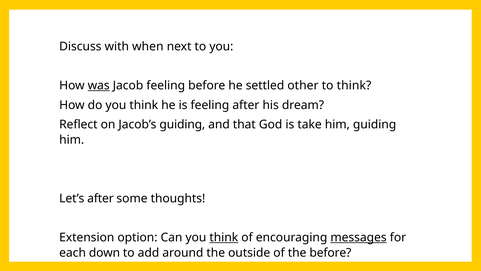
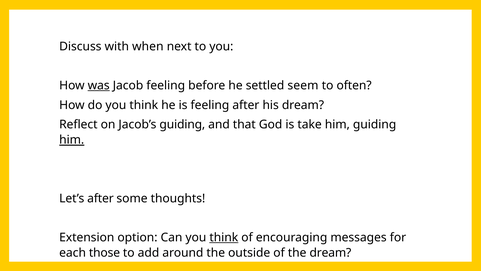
other: other -> seem (303, 85)
to think: think -> often (354, 85)
him underline: none -> present (72, 140)
messages underline: present -> none (359, 237)
down: down -> those (104, 252)
the before: before -> dream (330, 252)
